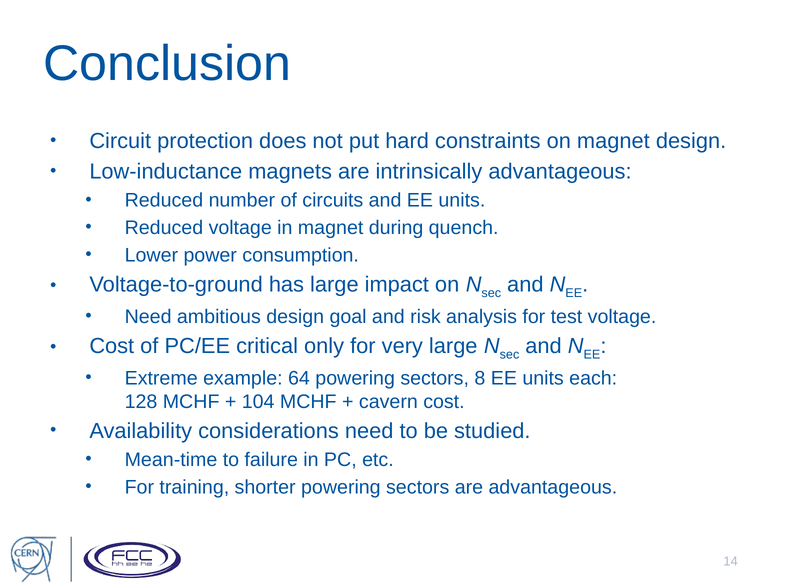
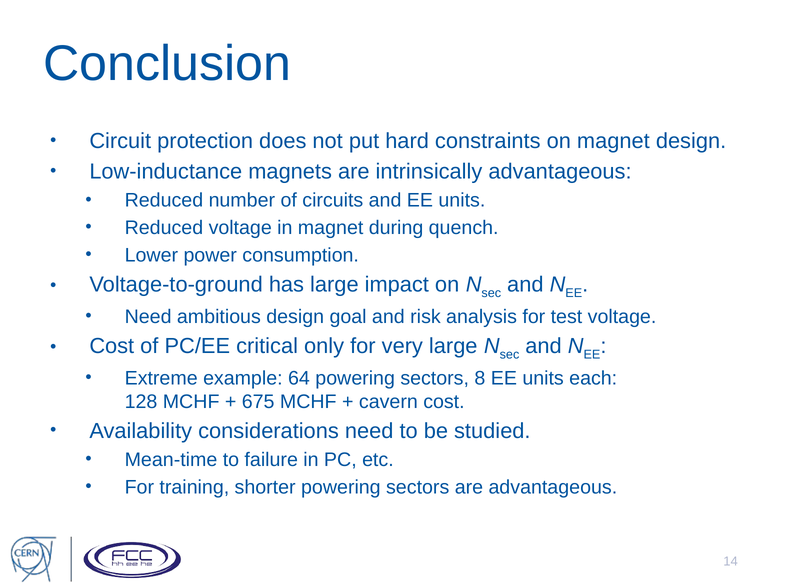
104: 104 -> 675 (258, 402)
